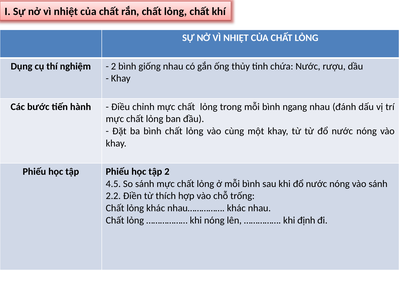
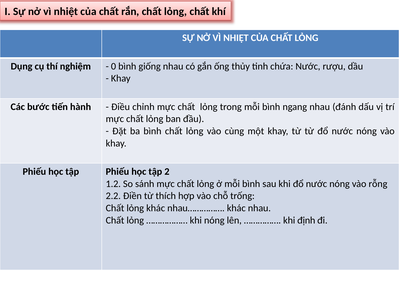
2: 2 -> 0 (114, 66)
4.5: 4.5 -> 1.2 (113, 184)
vào sánh: sánh -> rỗng (378, 184)
